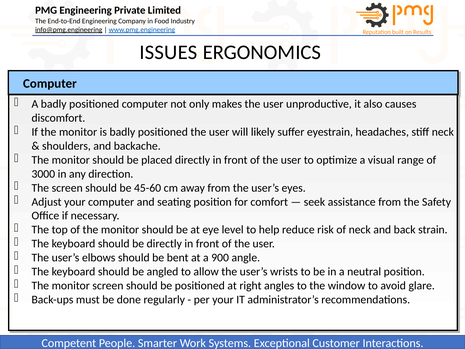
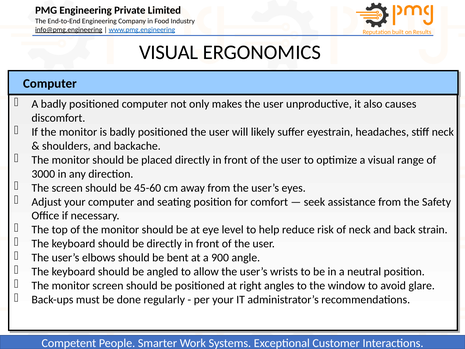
ISSUES: ISSUES -> VISUAL (169, 52)
